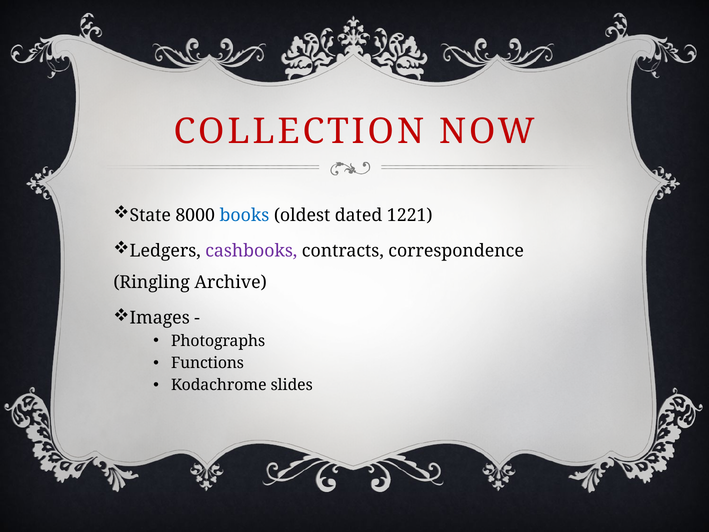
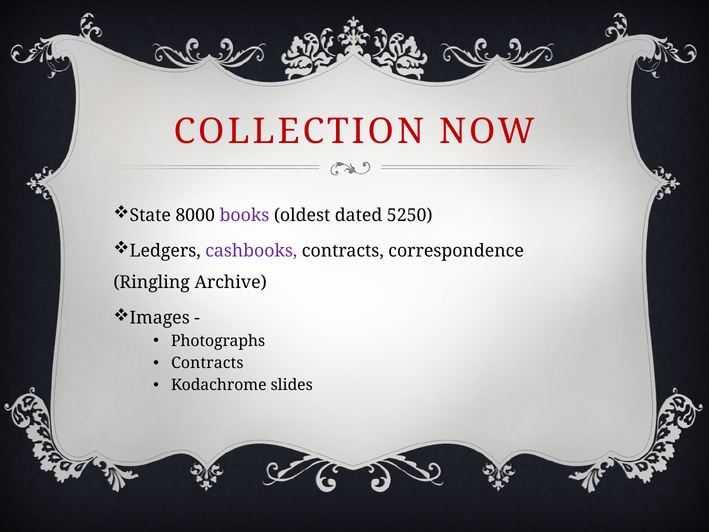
books colour: blue -> purple (244, 215)
1221: 1221 -> 5250 (410, 215)
Functions: Functions -> Contracts (207, 363)
